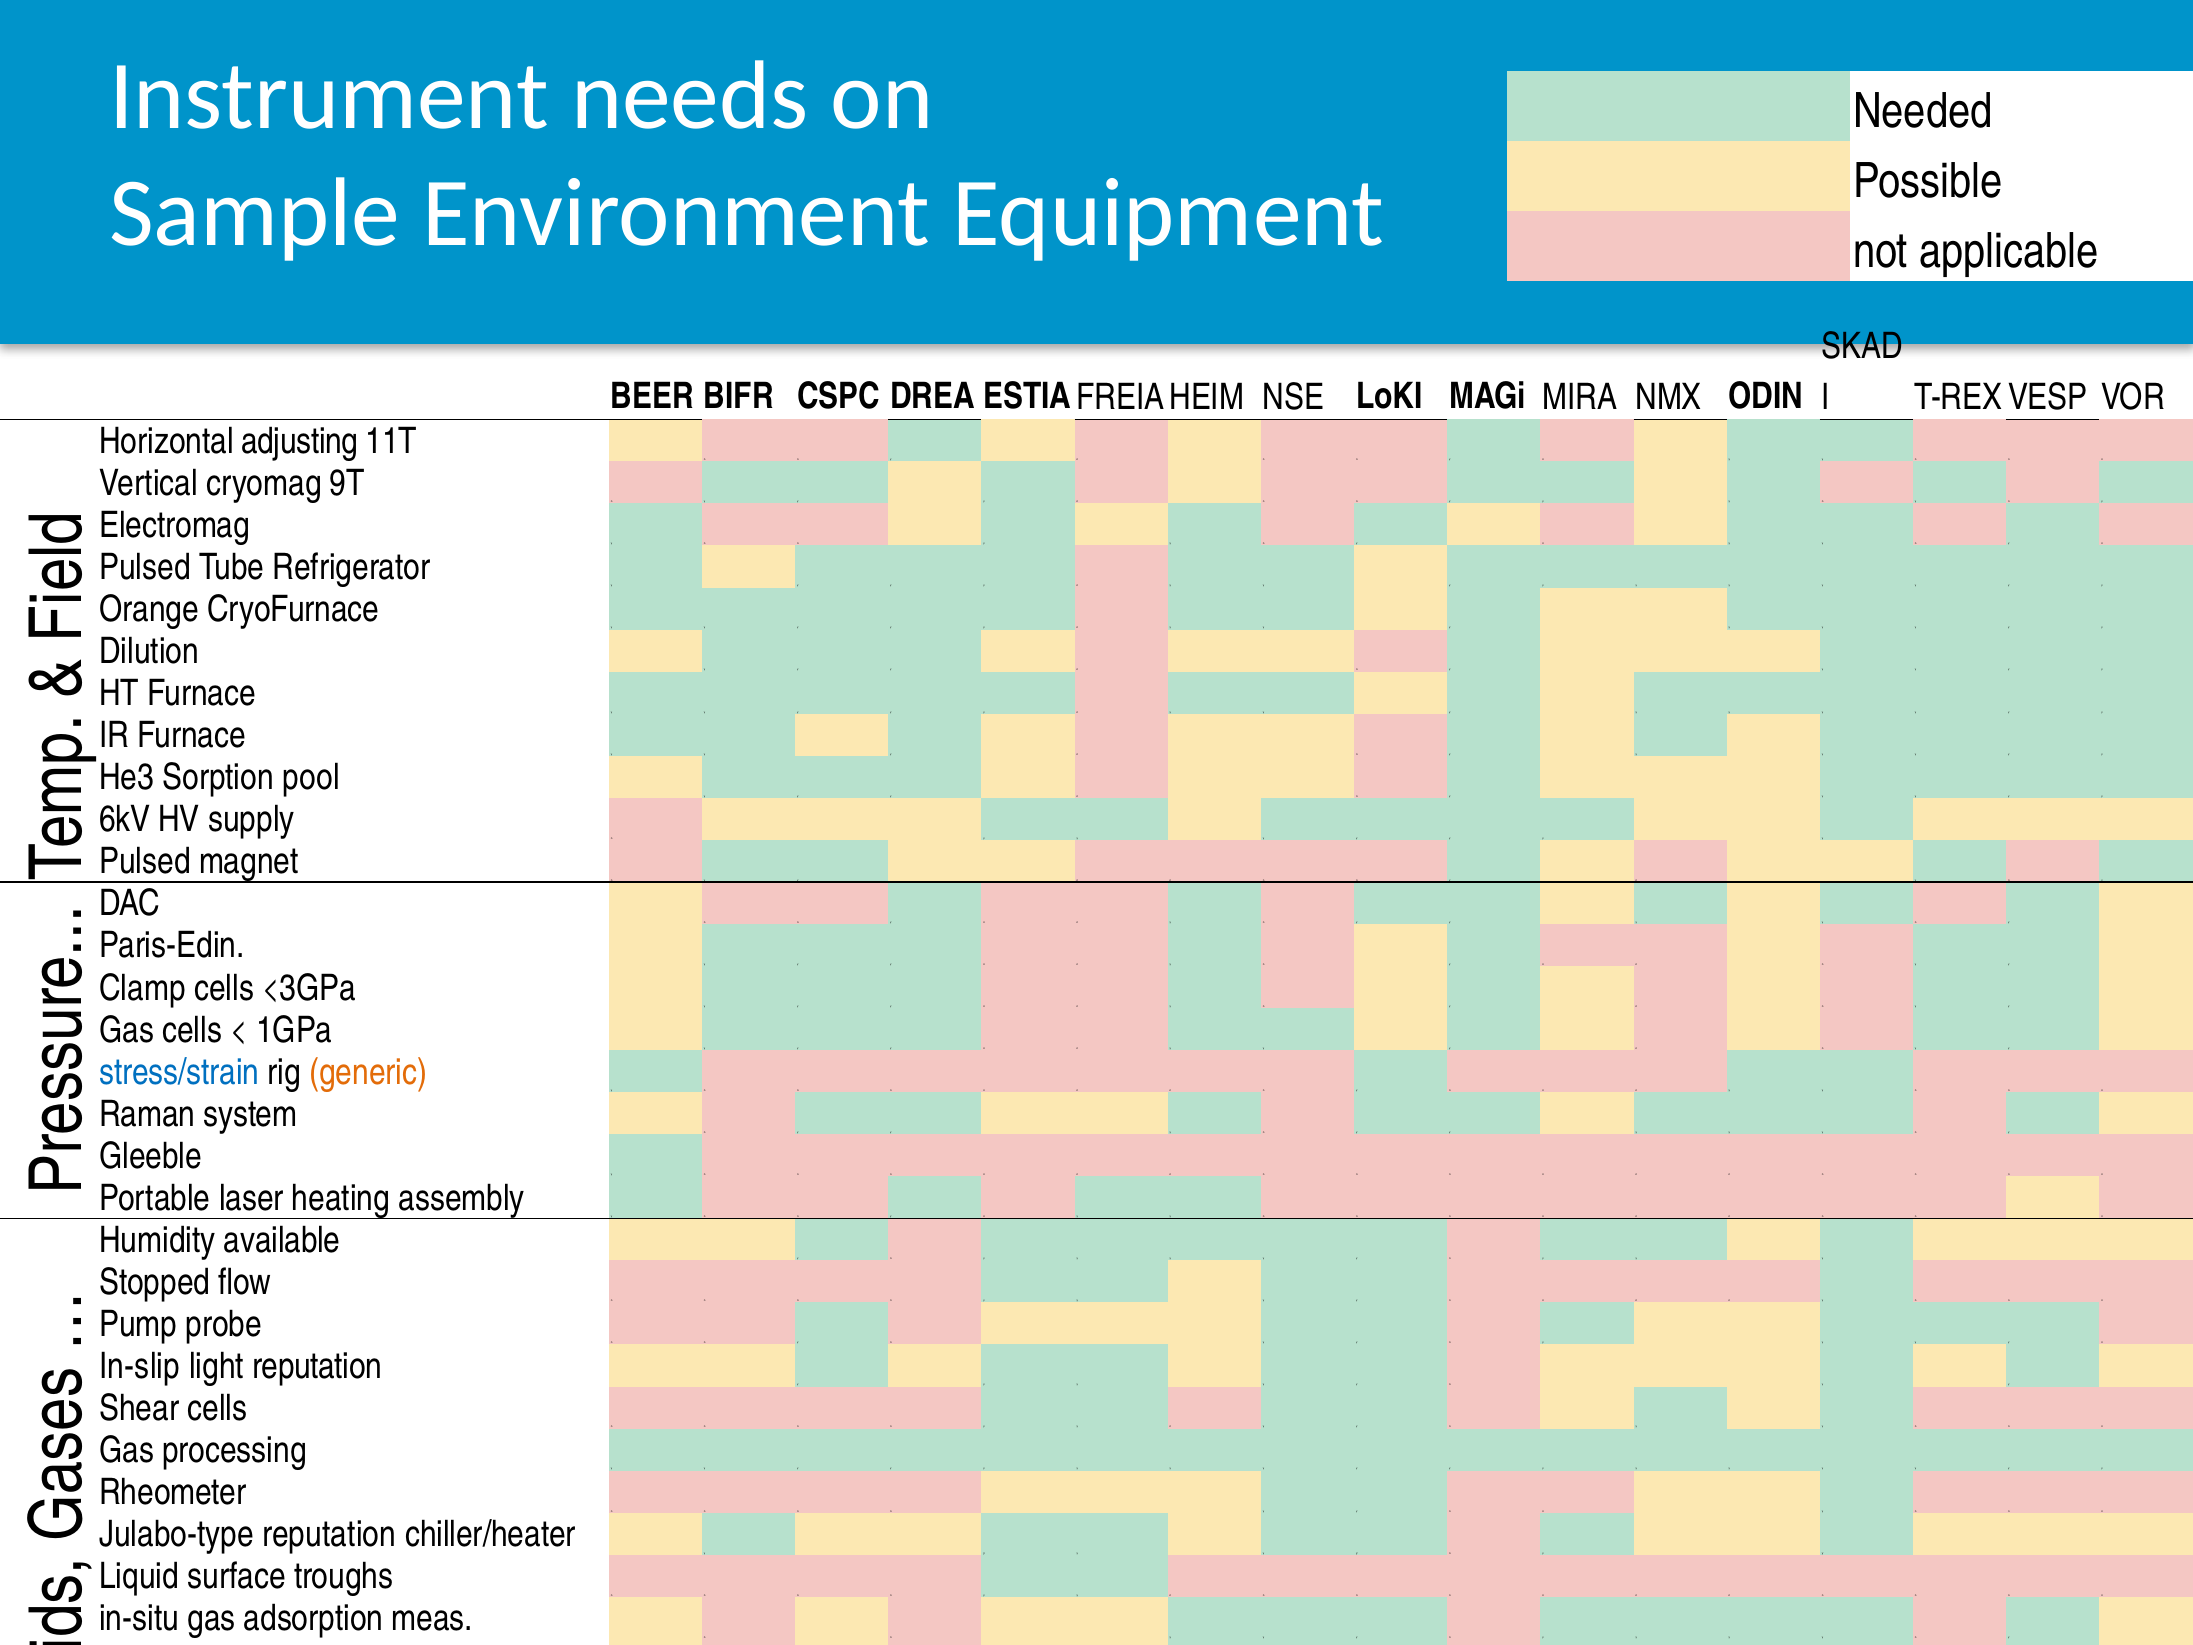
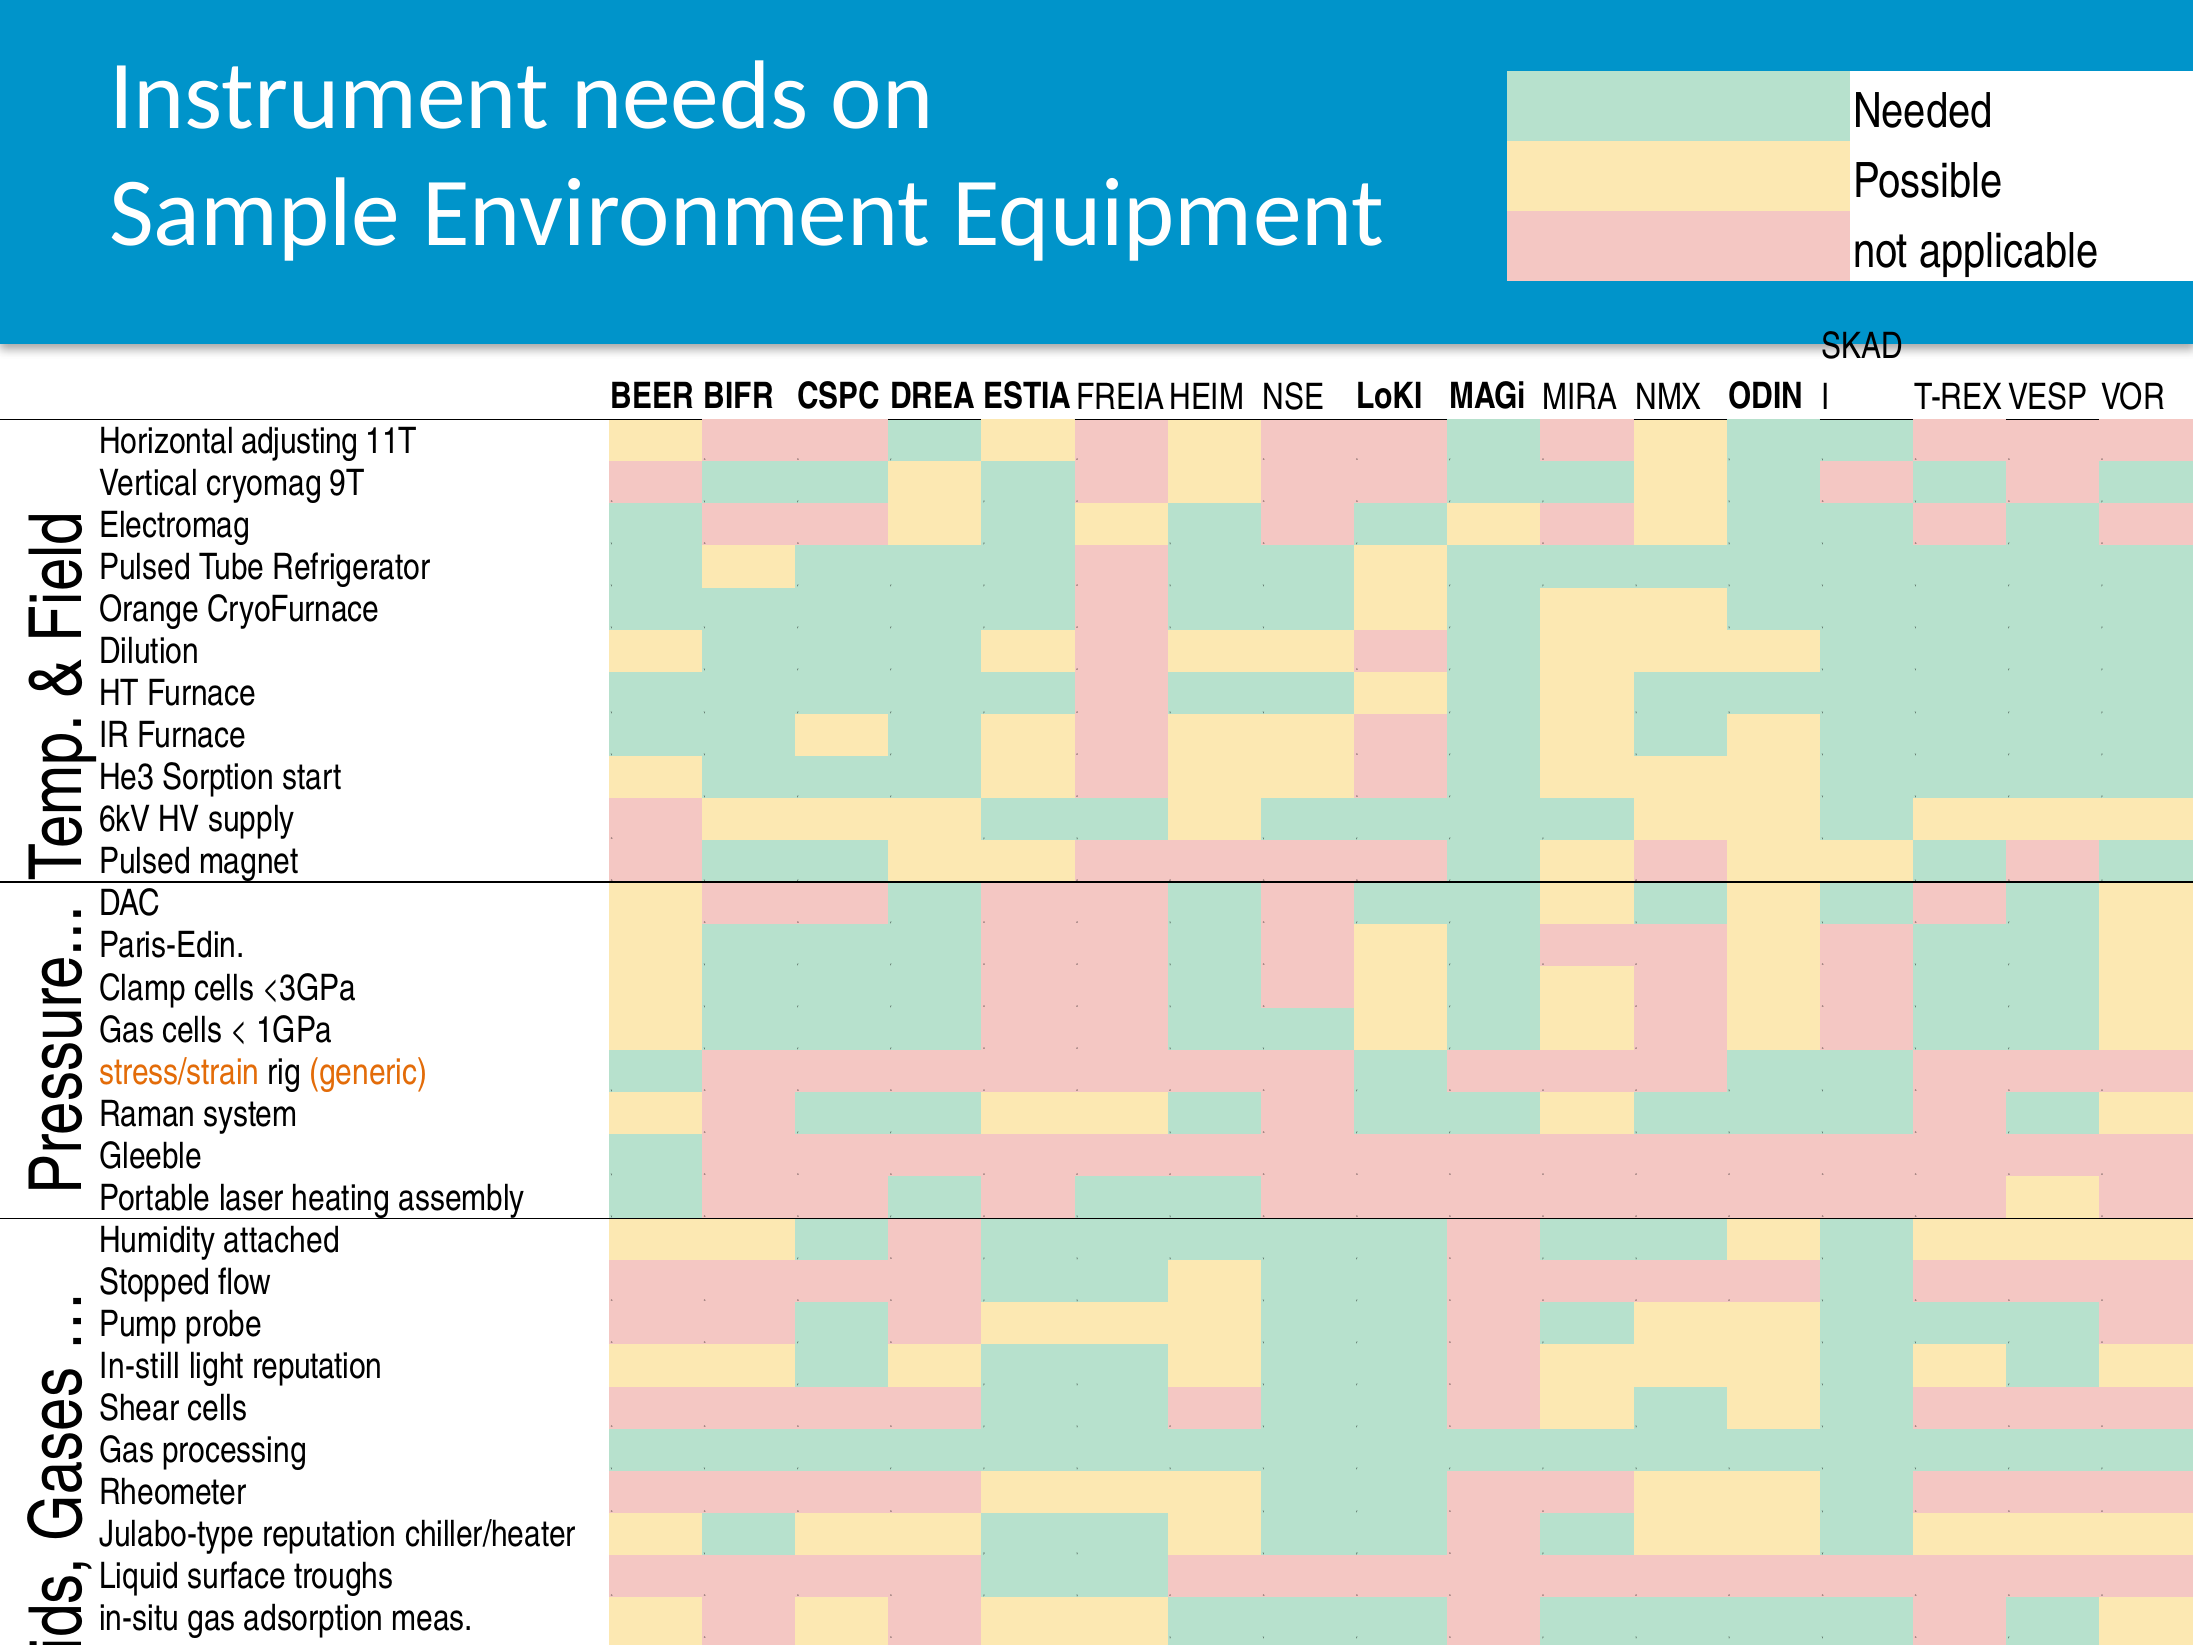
pool: pool -> start (312, 778)
stress/strain colour: blue -> orange (179, 1072)
available: available -> attached (282, 1240)
In-slip: In-slip -> In-still (140, 1366)
